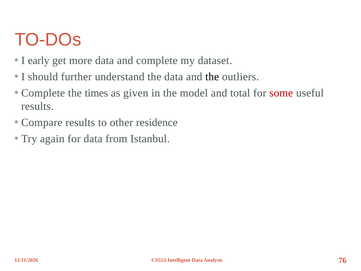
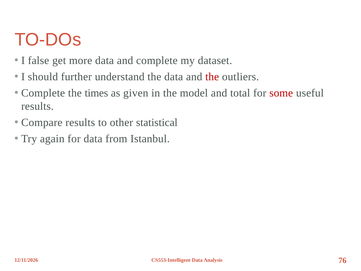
early: early -> false (39, 60)
the colour: black -> red (212, 77)
residence: residence -> statistical (157, 122)
